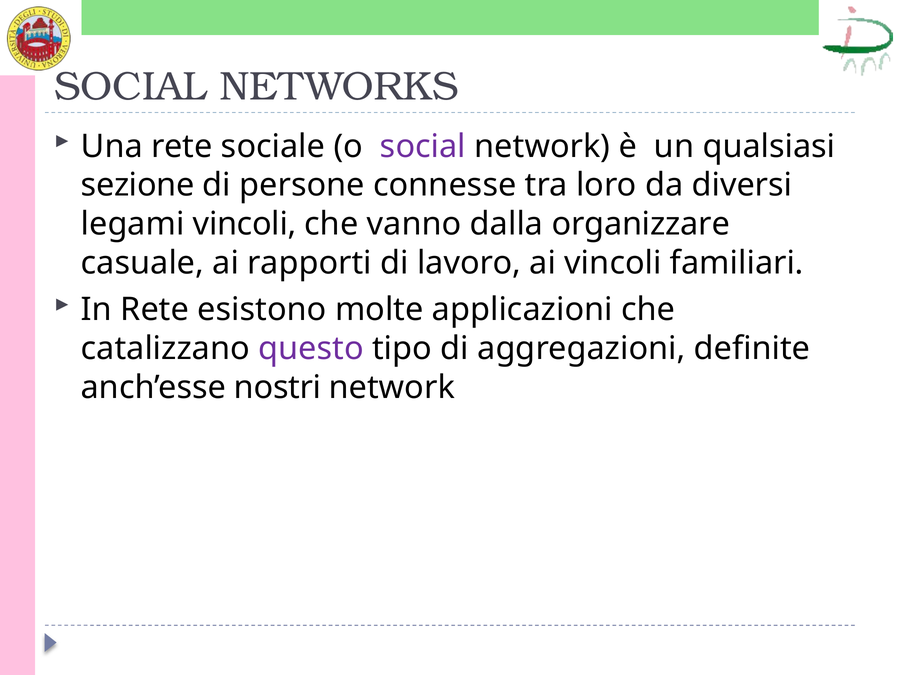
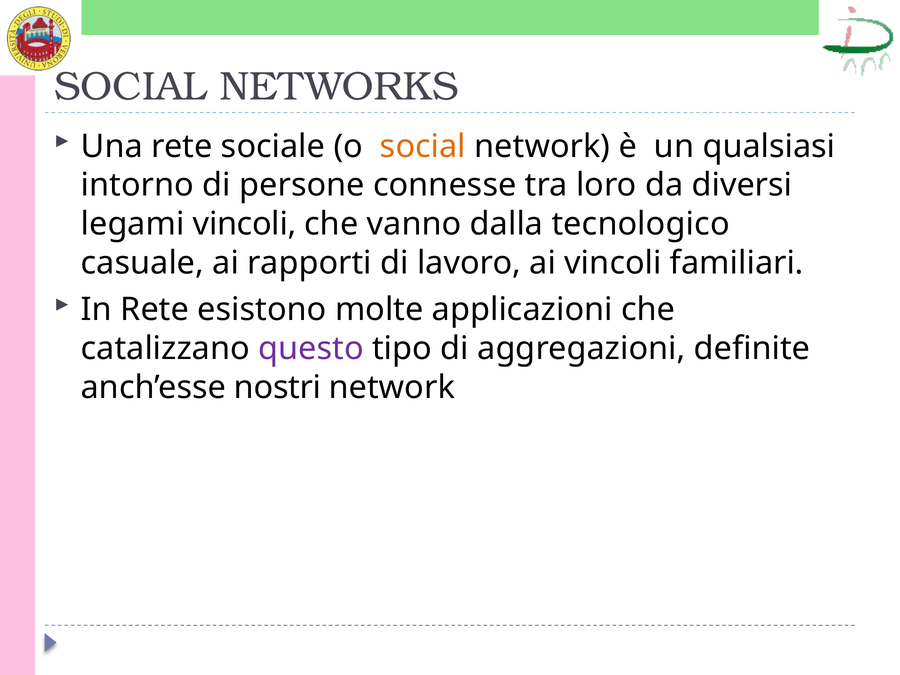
social colour: purple -> orange (423, 146)
sezione: sezione -> intorno (137, 185)
organizzare: organizzare -> tecnologico (641, 224)
